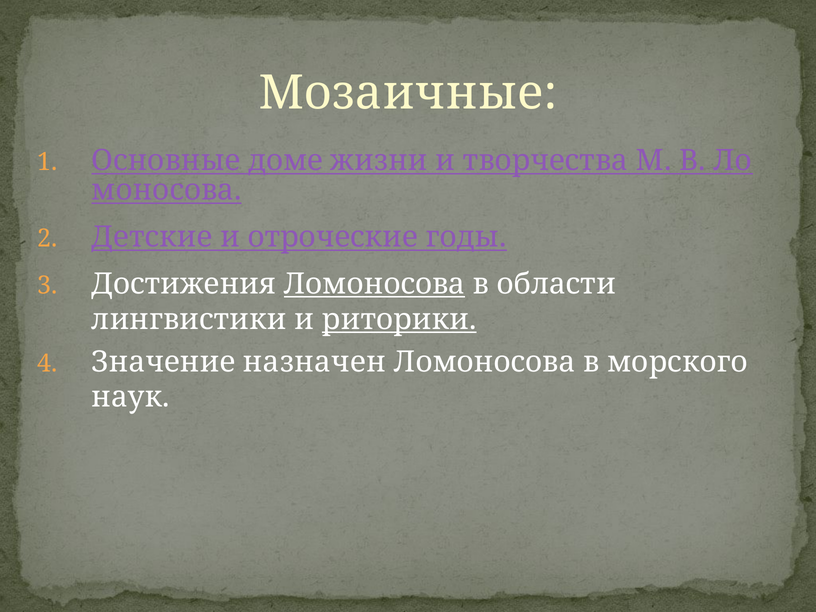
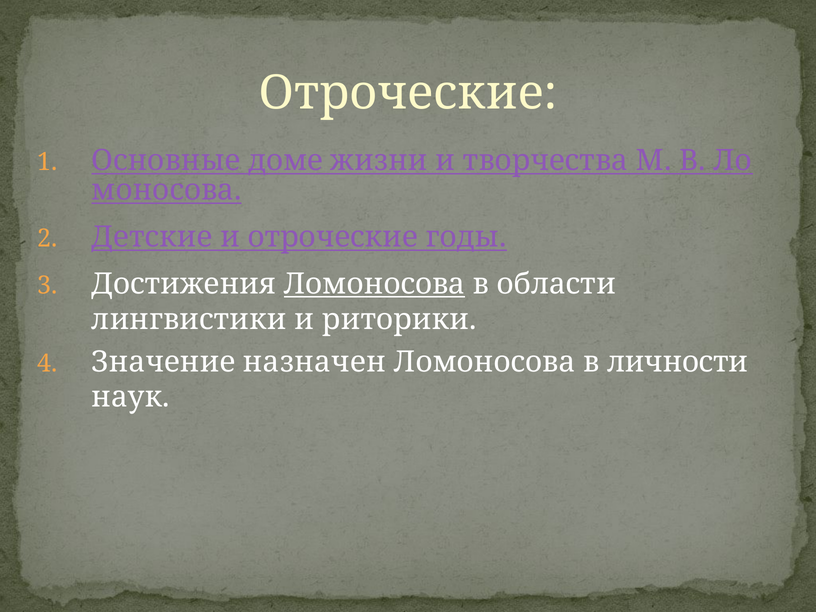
Мозаичные: Мозаичные -> Отроческие (408, 93)
риторики underline: present -> none (399, 320)
морского: морского -> личности (678, 362)
